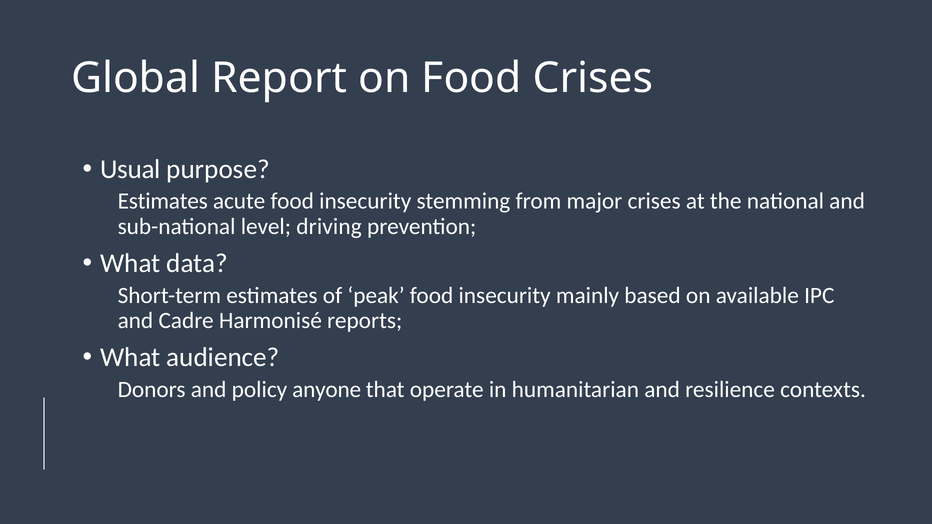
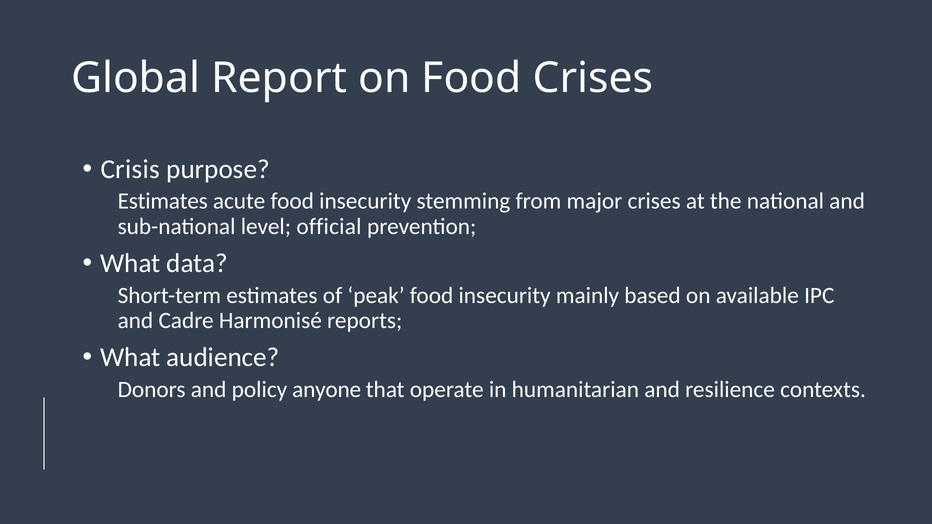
Usual: Usual -> Crisis (130, 169)
driving: driving -> official (329, 226)
